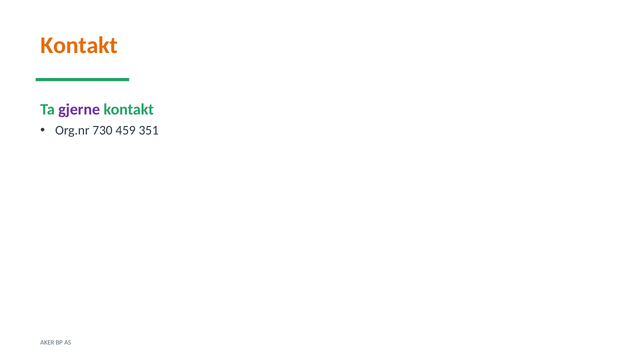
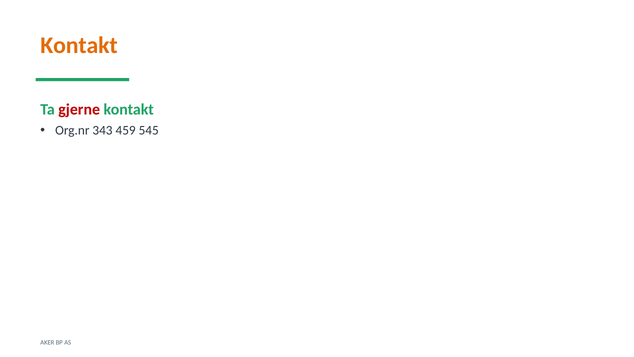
gjerne colour: purple -> red (79, 109)
730: 730 -> 343 (103, 130)
351: 351 -> 545 (149, 130)
